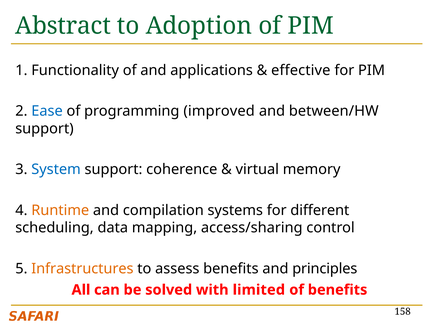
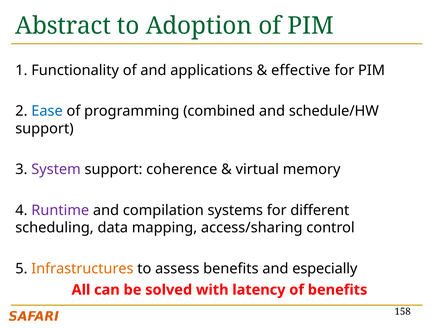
improved: improved -> combined (219, 111)
between/HW: between/HW -> schedule/HW (334, 111)
System colour: blue -> purple (56, 169)
Runtime colour: orange -> purple (60, 210)
principles: principles -> especially (325, 268)
limited: limited -> latency (259, 290)
